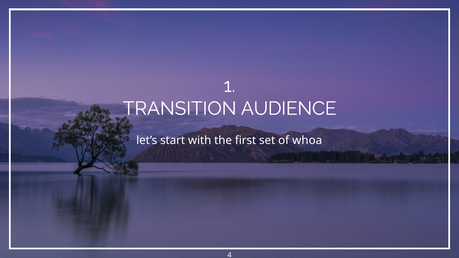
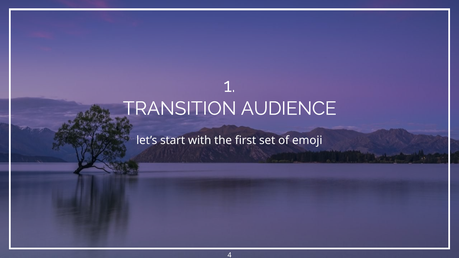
whoa: whoa -> emoji (307, 140)
